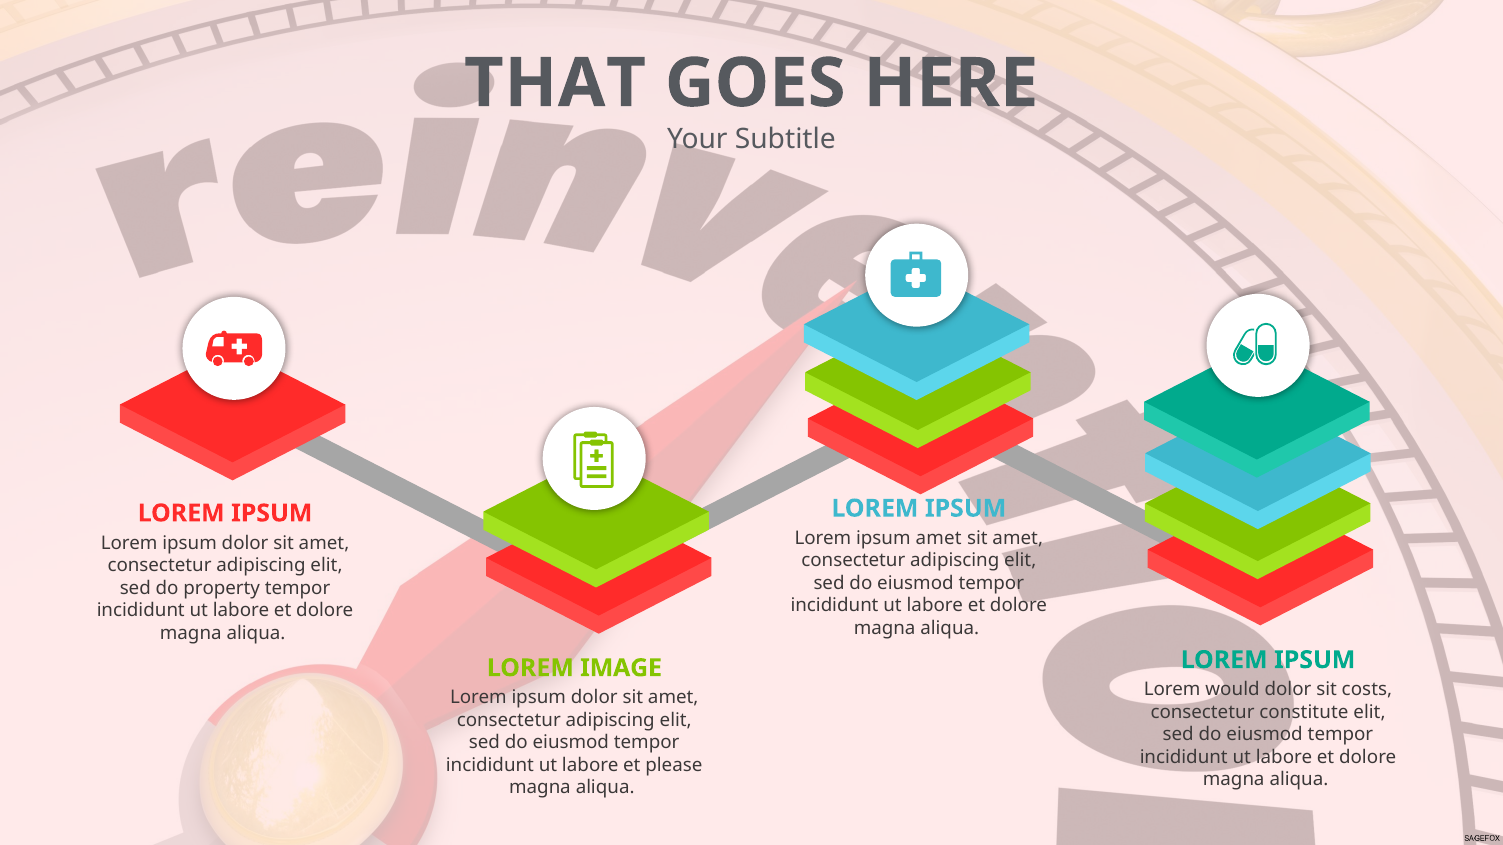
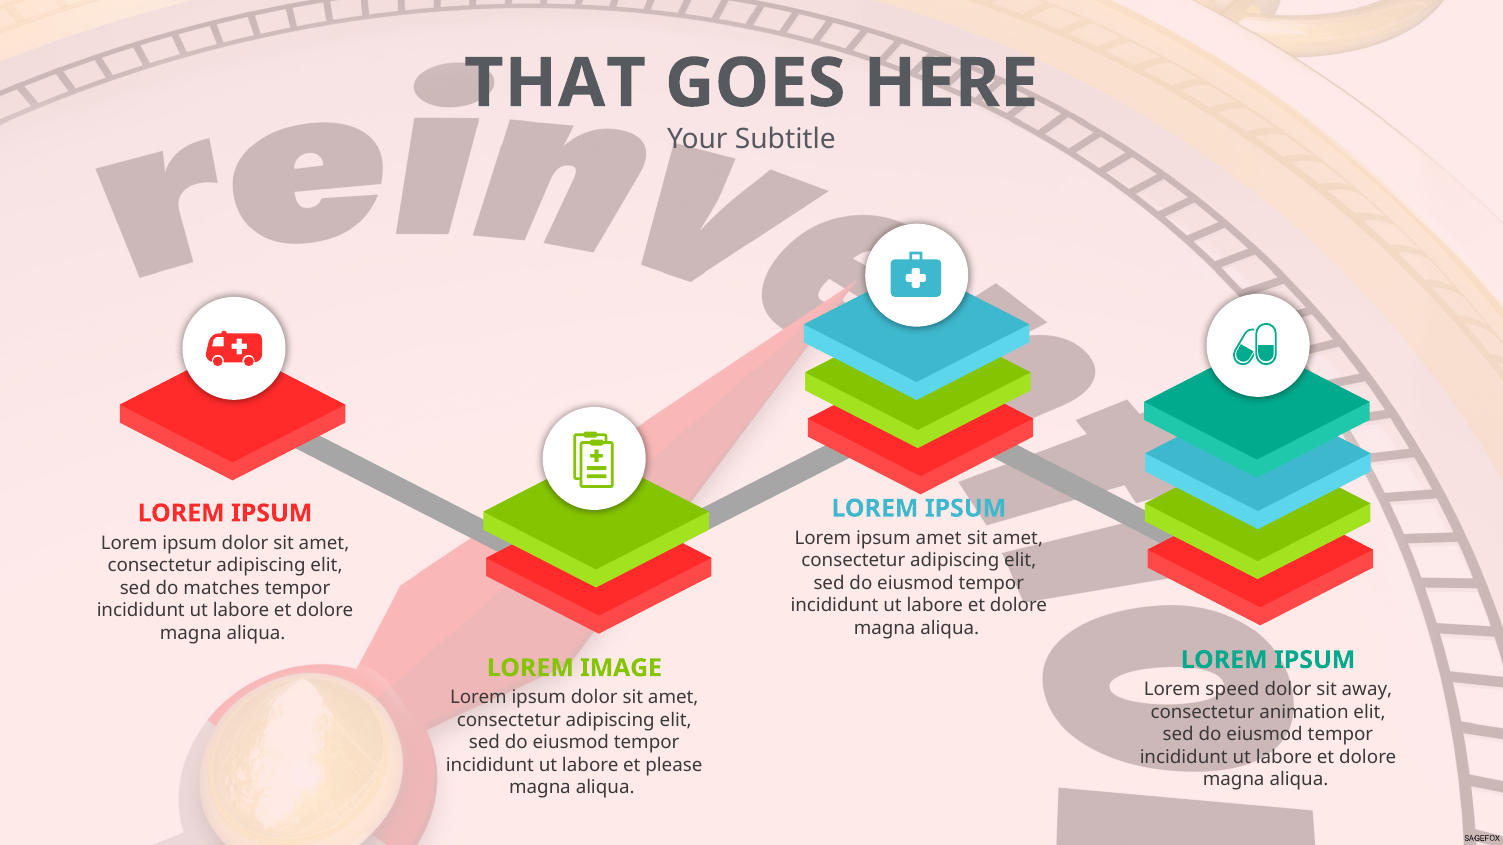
property: property -> matches (222, 588)
would: would -> speed (1232, 690)
costs: costs -> away (1367, 690)
constitute: constitute -> animation (1304, 712)
